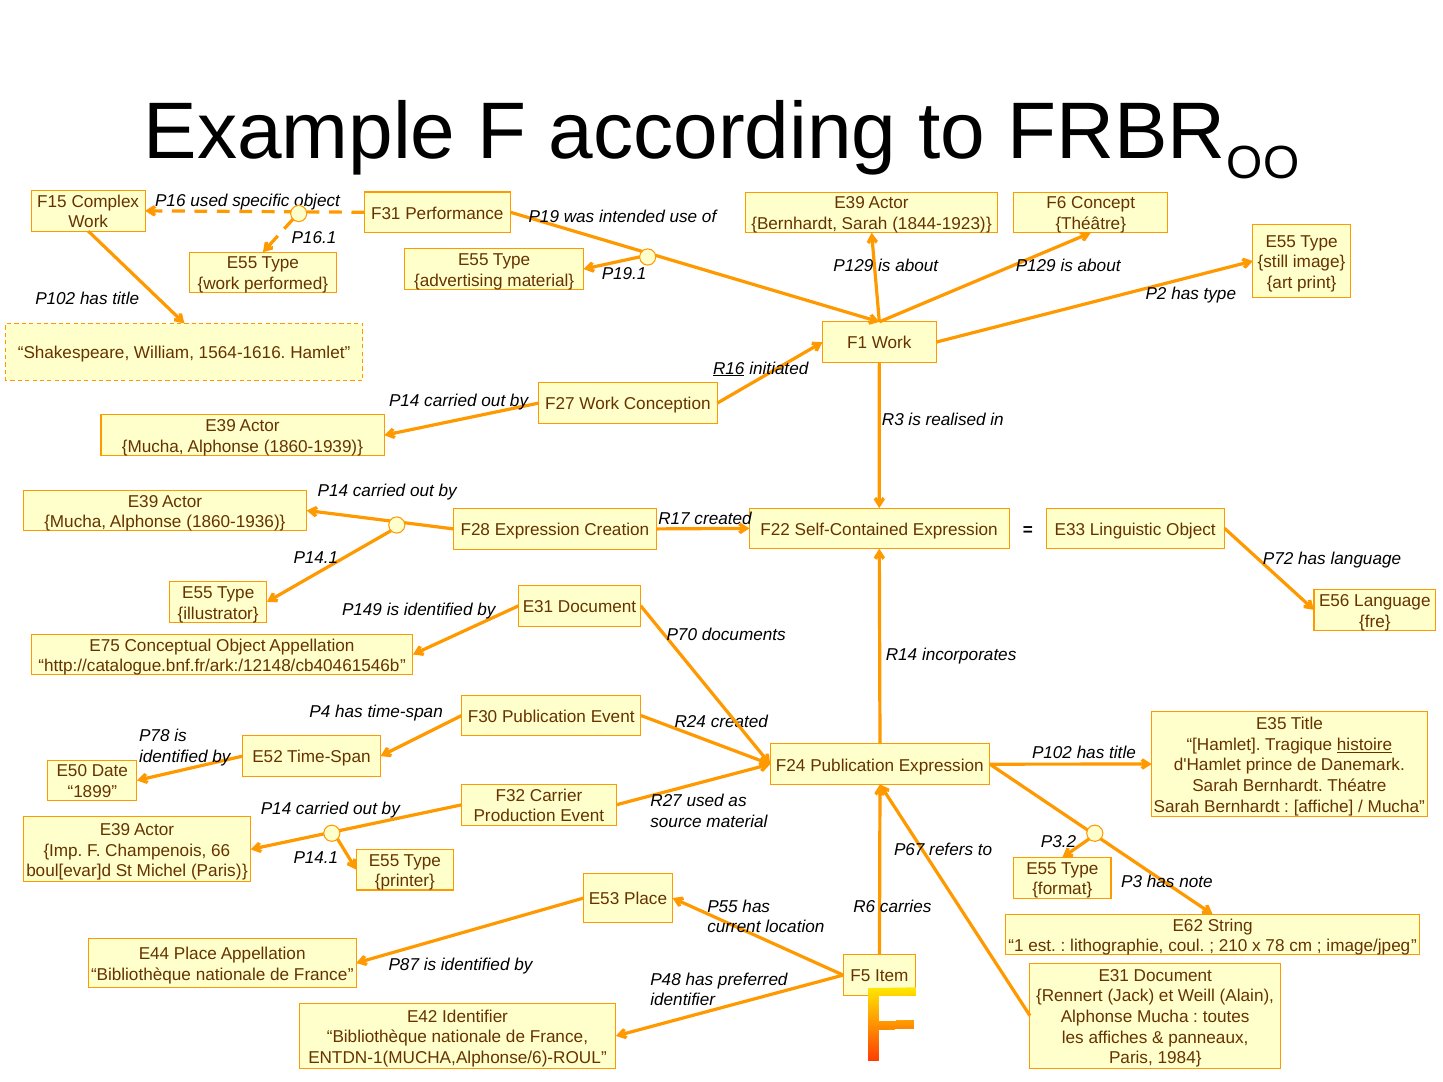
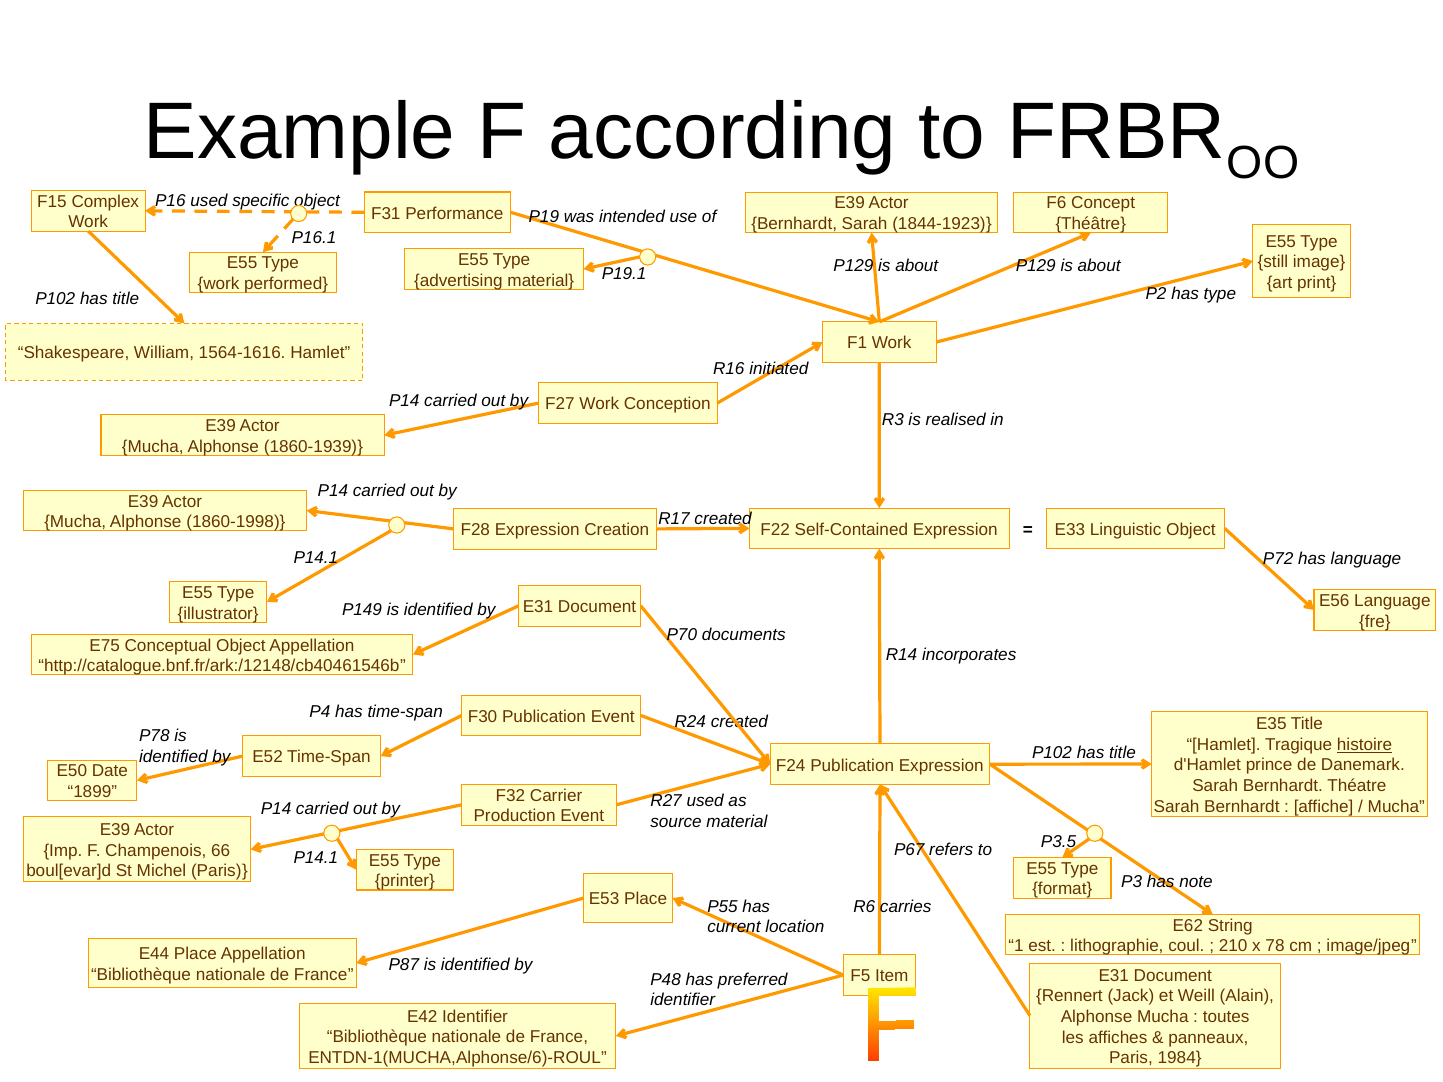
R16 underline: present -> none (729, 368)
1860-1936: 1860-1936 -> 1860-1998 (236, 522)
P3.2: P3.2 -> P3.5 (1059, 842)
